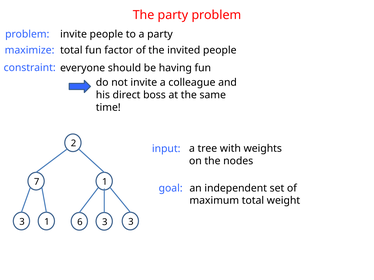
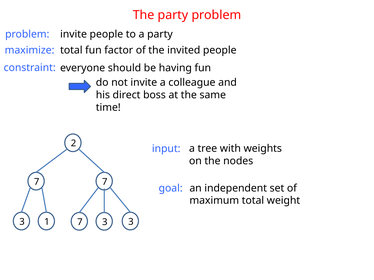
7 1: 1 -> 7 (105, 182)
1 6: 6 -> 7 (80, 222)
